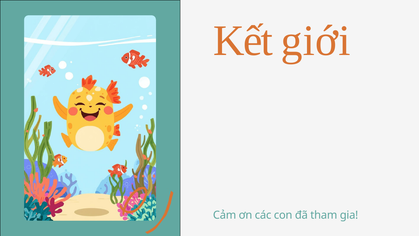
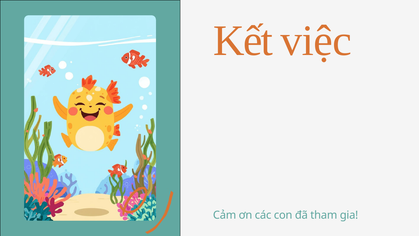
giới: giới -> việc (316, 41)
